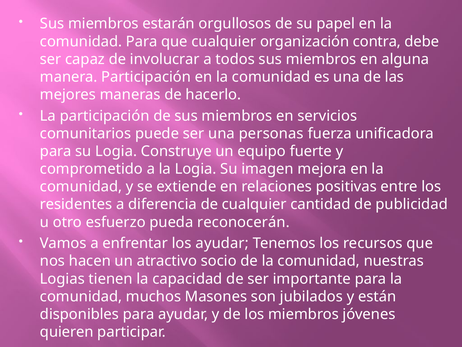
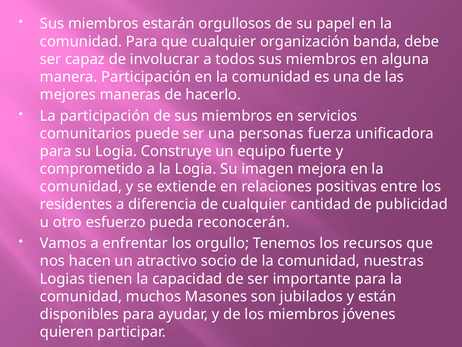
contra: contra -> banda (377, 41)
los ayudar: ayudar -> orgullo (222, 243)
